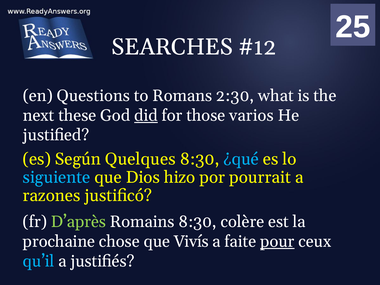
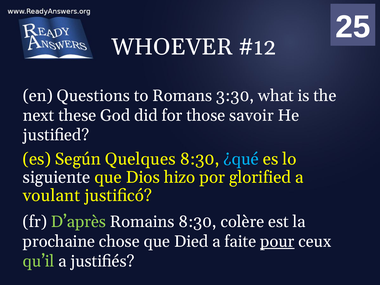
SEARCHES: SEARCHES -> WHOEVER (172, 47)
2:30: 2:30 -> 3:30 (235, 96)
did underline: present -> none (146, 115)
varios: varios -> savoir (252, 115)
siguiente colour: light blue -> white (57, 177)
pourrait: pourrait -> glorified (260, 177)
razones: razones -> voulant (52, 196)
Vivís: Vivís -> Died (191, 241)
qu’il colour: light blue -> light green (39, 261)
